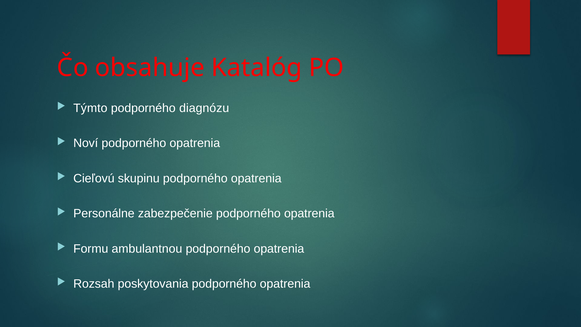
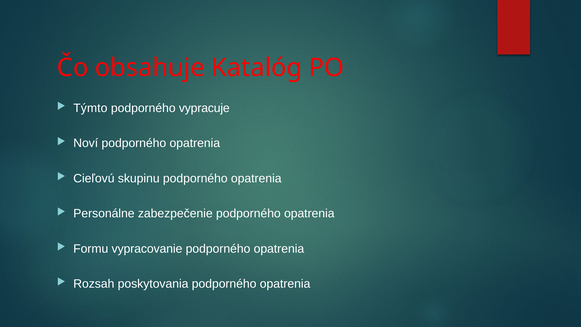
diagnózu: diagnózu -> vypracuje (204, 108)
ambulantnou: ambulantnou -> vypracovanie (147, 249)
